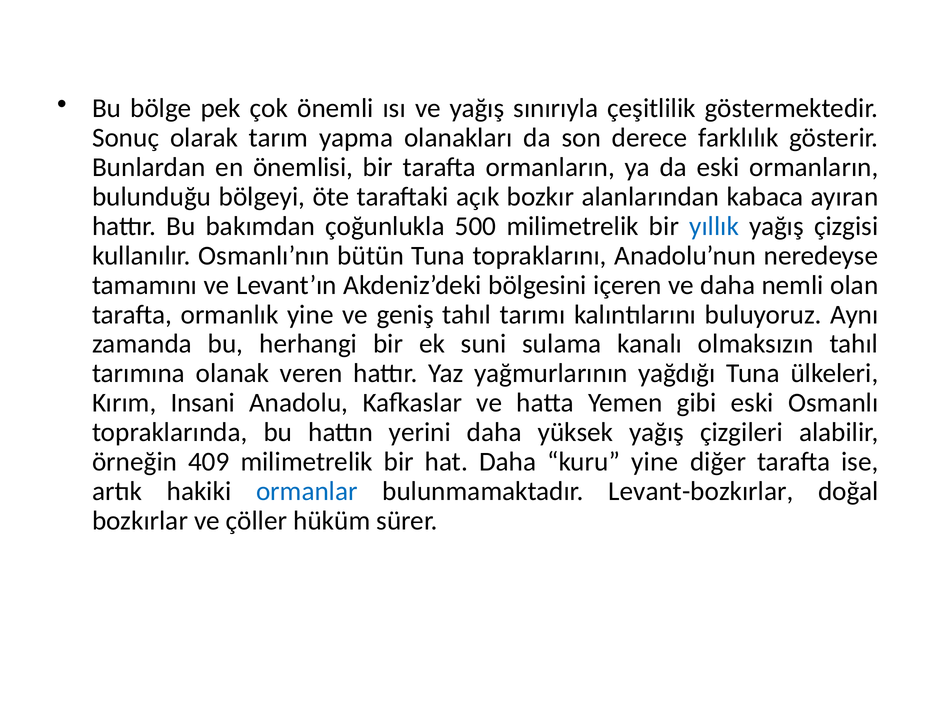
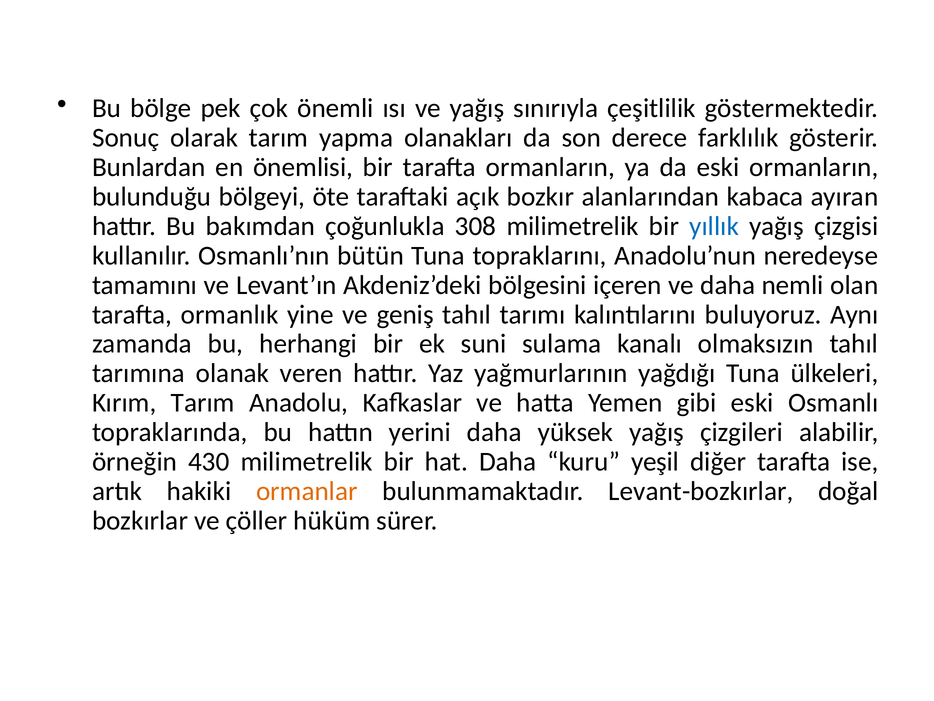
500: 500 -> 308 (476, 226)
Kırım Insani: Insani -> Tarım (203, 403)
409: 409 -> 430 (209, 461)
kuru yine: yine -> yeşil (655, 461)
ormanlar colour: blue -> orange (307, 491)
